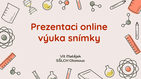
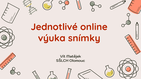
Prezentaci: Prezentaci -> Jednotlivé (54, 27)
